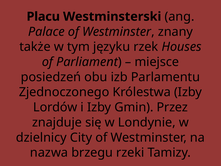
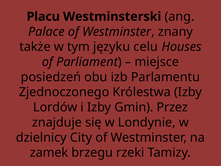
rzek: rzek -> celu (146, 47)
nazwa: nazwa -> zamek (49, 152)
